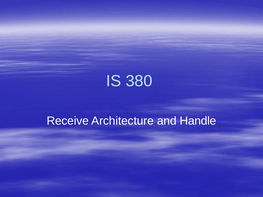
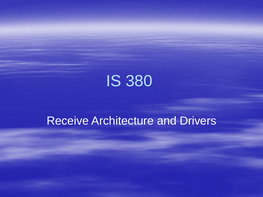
Handle: Handle -> Drivers (198, 121)
